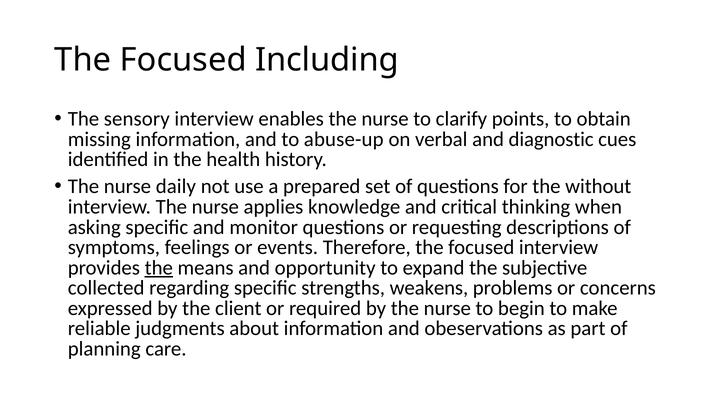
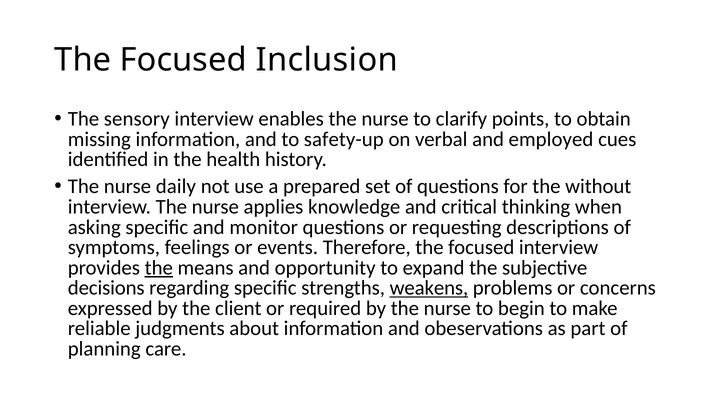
Including: Including -> Inclusion (327, 60)
abuse-up: abuse-up -> safety-up (344, 139)
diagnostic: diagnostic -> employed (551, 139)
collected: collected -> decisions (106, 288)
weakens underline: none -> present (429, 288)
